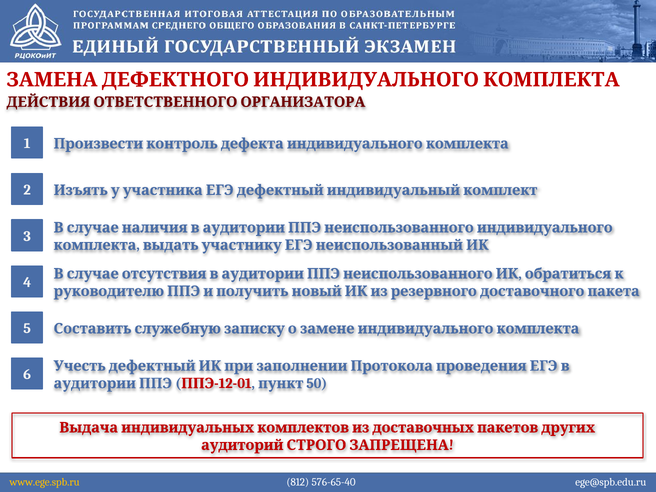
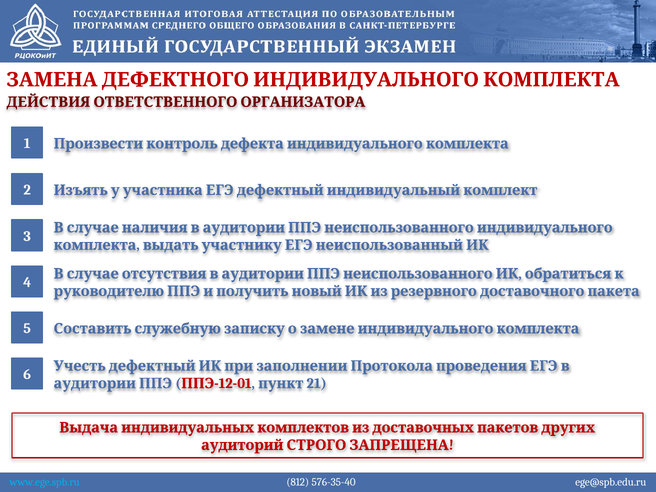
50: 50 -> 21 (317, 383)
www.ege.spb.ru colour: yellow -> light blue (45, 482)
576-65-40: 576-65-40 -> 576-35-40 (334, 482)
